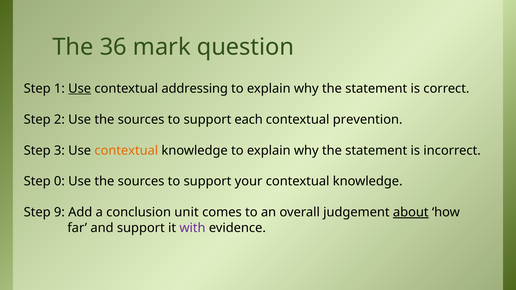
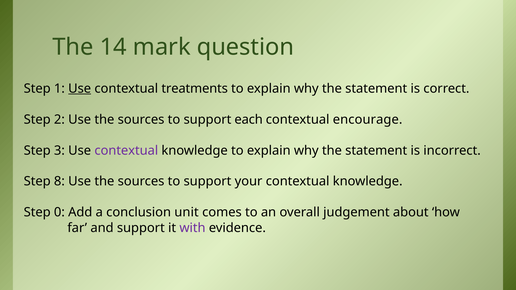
36: 36 -> 14 (113, 47)
addressing: addressing -> treatments (195, 89)
prevention: prevention -> encourage (368, 120)
contextual colour: orange -> purple (126, 151)
0: 0 -> 8 (59, 182)
9: 9 -> 0 (59, 213)
about underline: present -> none (411, 213)
